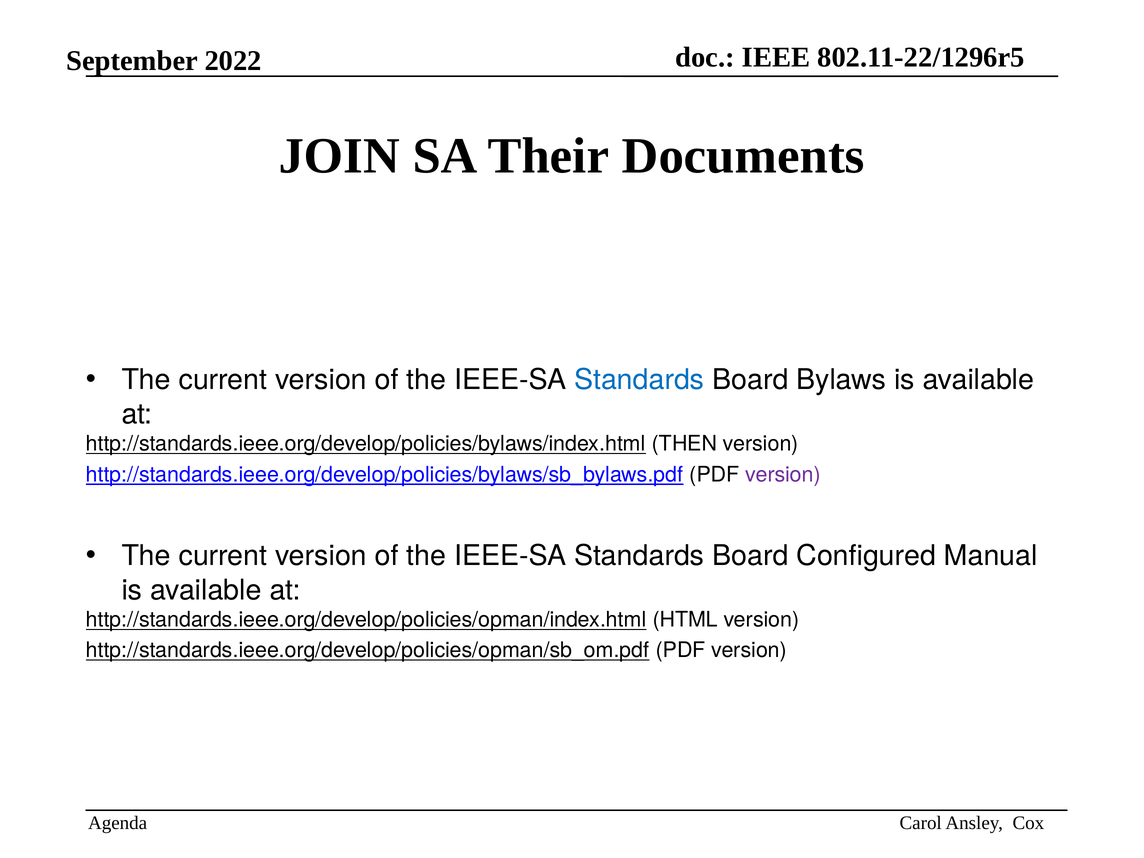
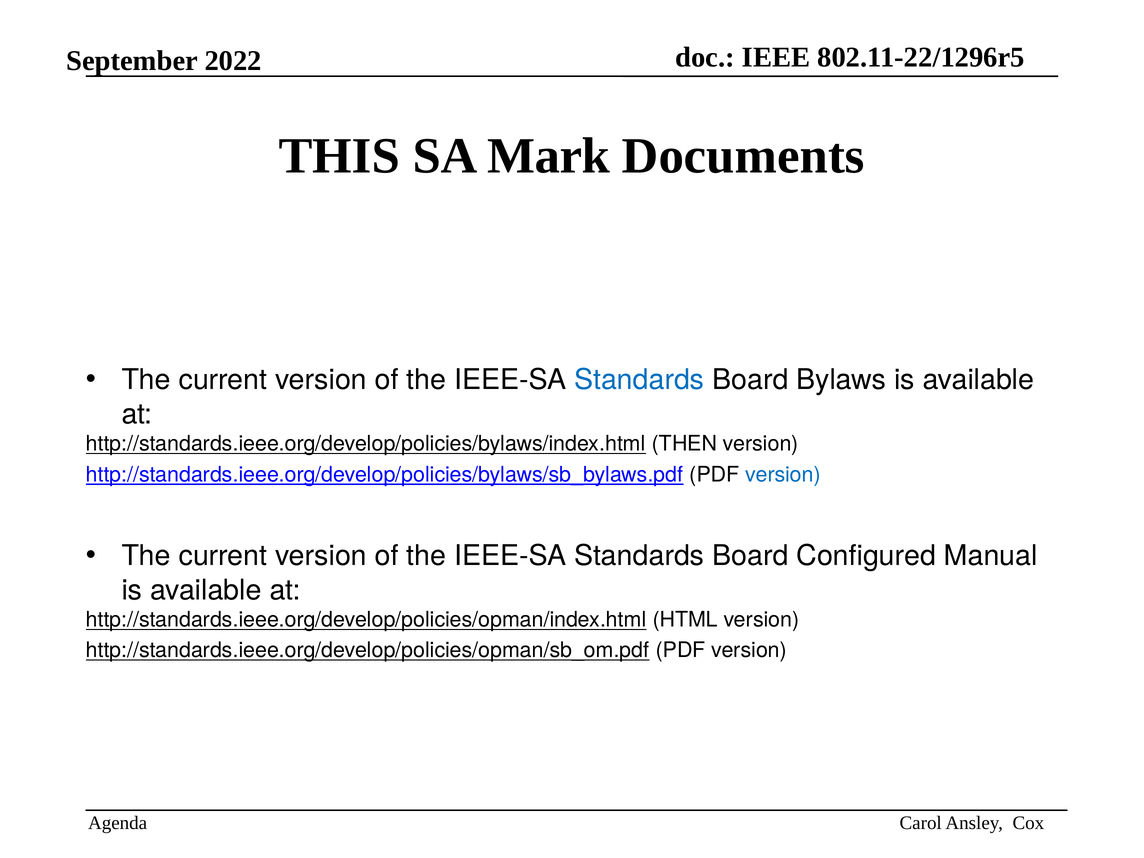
JOIN: JOIN -> THIS (339, 156)
Their: Their -> Mark (549, 156)
version colour: purple -> blue (783, 474)
